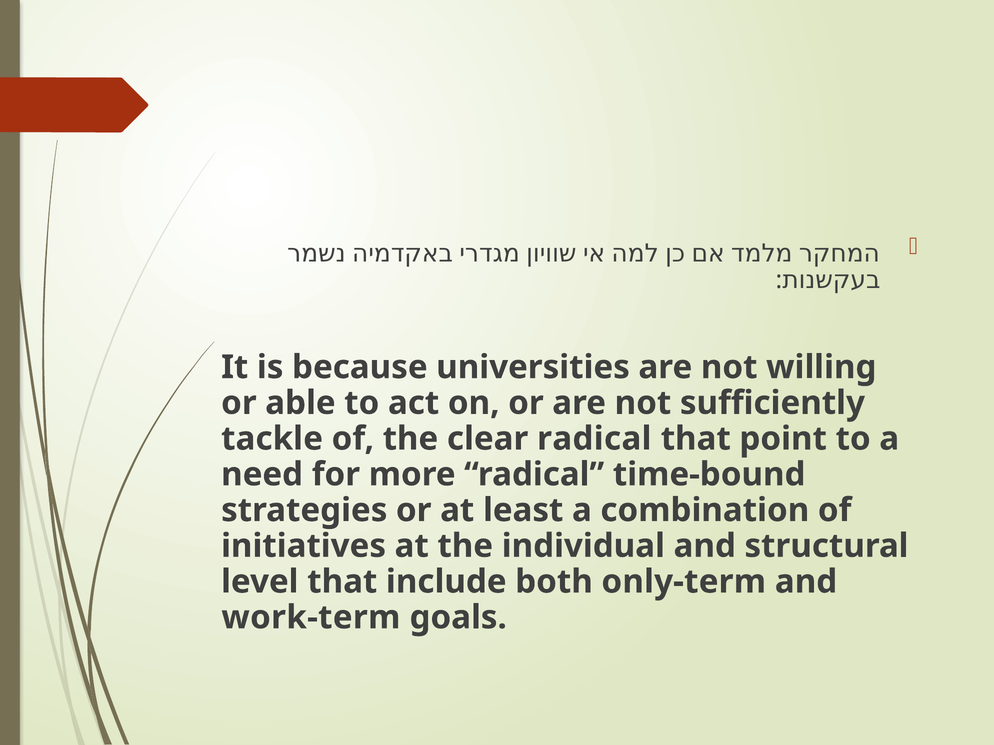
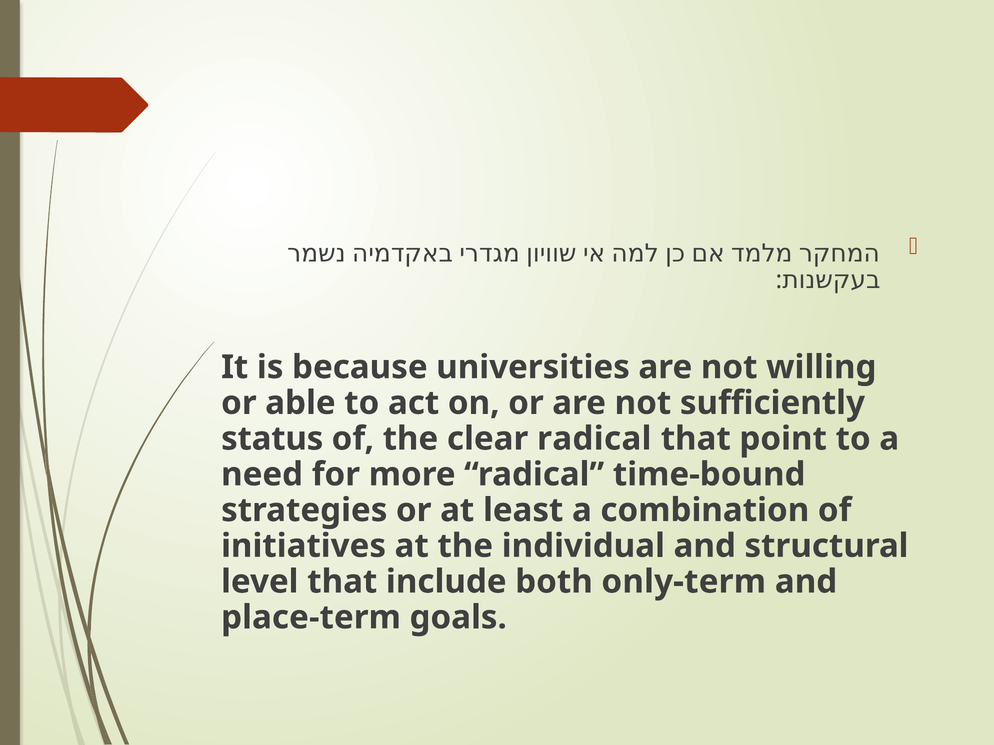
tackle: tackle -> status (272, 439)
work-term: work-term -> place-term (311, 618)
